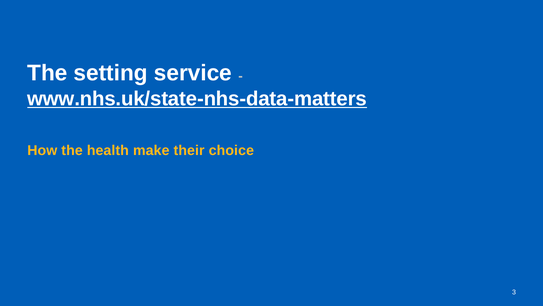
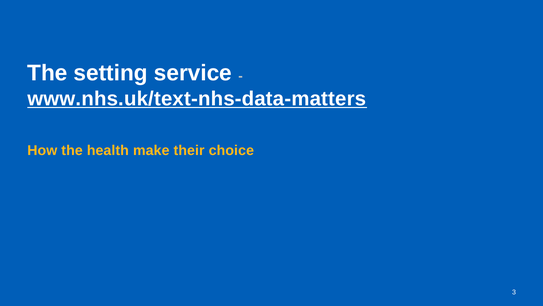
www.nhs.uk/state-nhs-data-matters: www.nhs.uk/state-nhs-data-matters -> www.nhs.uk/text-nhs-data-matters (197, 98)
